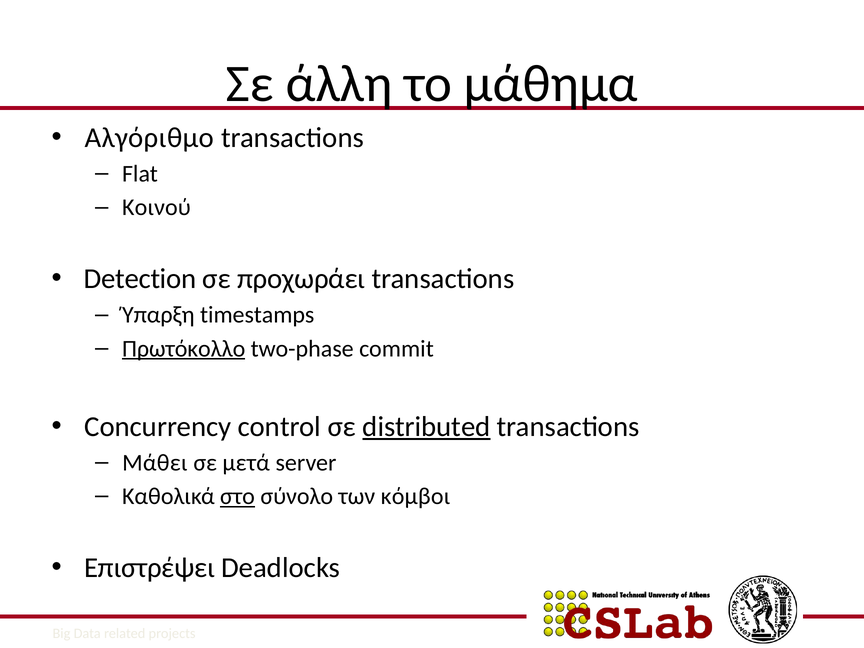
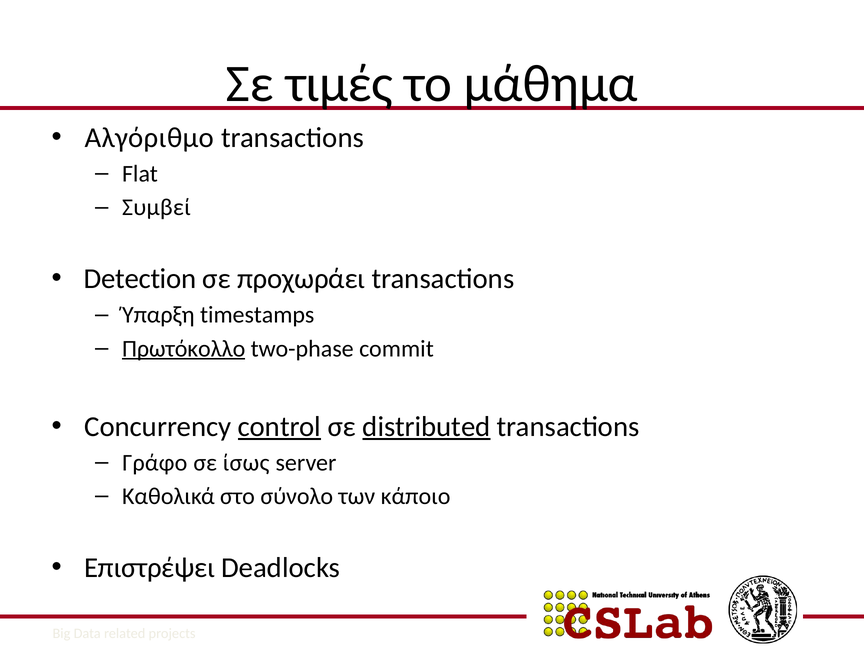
άλλη: άλλη -> τιμές (339, 84)
Κοινού: Κοινού -> Συμβεί (156, 207)
control underline: none -> present (279, 427)
Μάθει: Μάθει -> Γράφο (155, 463)
μετά: μετά -> ίσως (246, 463)
στο underline: present -> none (237, 496)
κόμβοι: κόμβοι -> κάποιο (416, 496)
